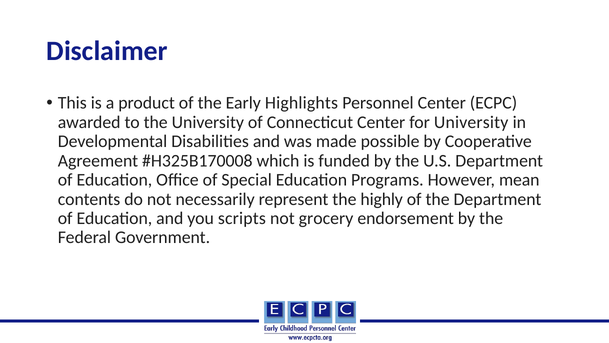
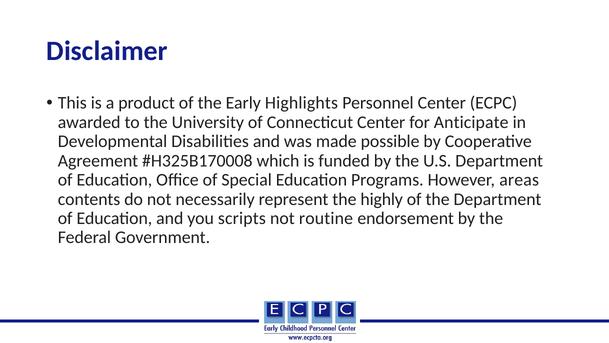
for University: University -> Anticipate (471, 122)
mean: mean -> areas (519, 180)
grocery: grocery -> routine (326, 218)
